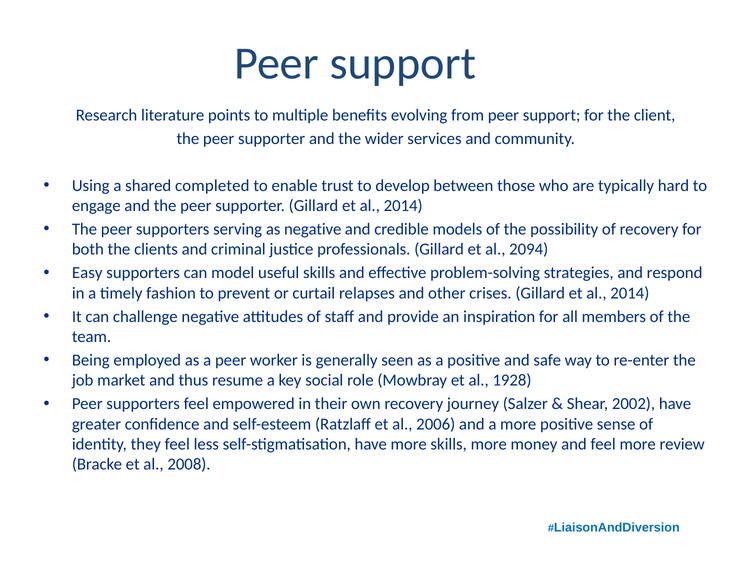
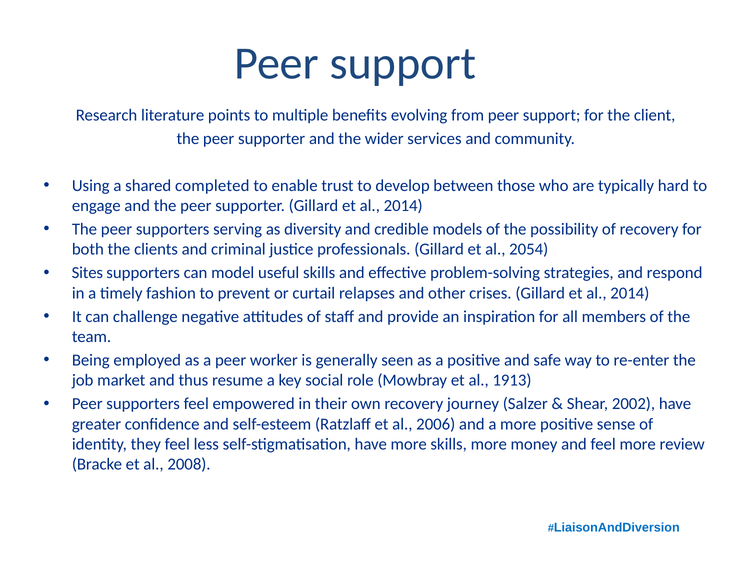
as negative: negative -> diversity (313, 229)
2094: 2094 -> 2054 (529, 249)
Easy: Easy -> Sites (87, 273)
1928: 1928 -> 1913 (512, 380)
